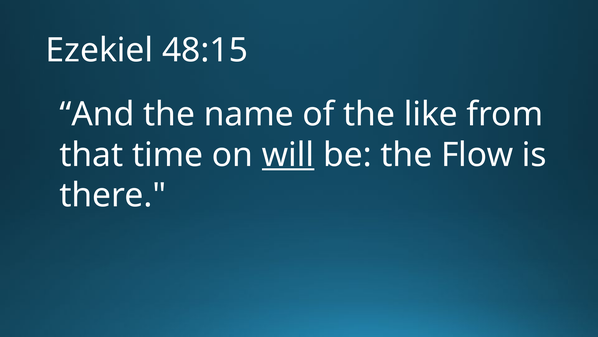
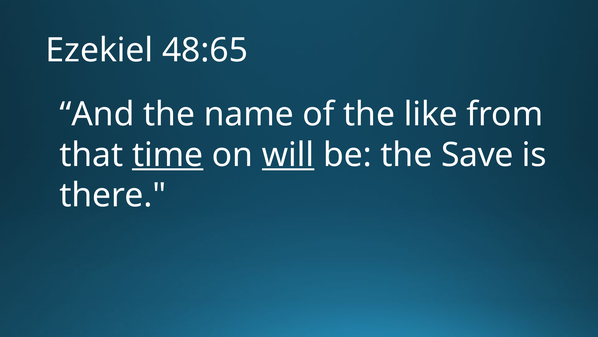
48:15: 48:15 -> 48:65 (205, 50)
time underline: none -> present (168, 155)
Flow: Flow -> Save (477, 155)
